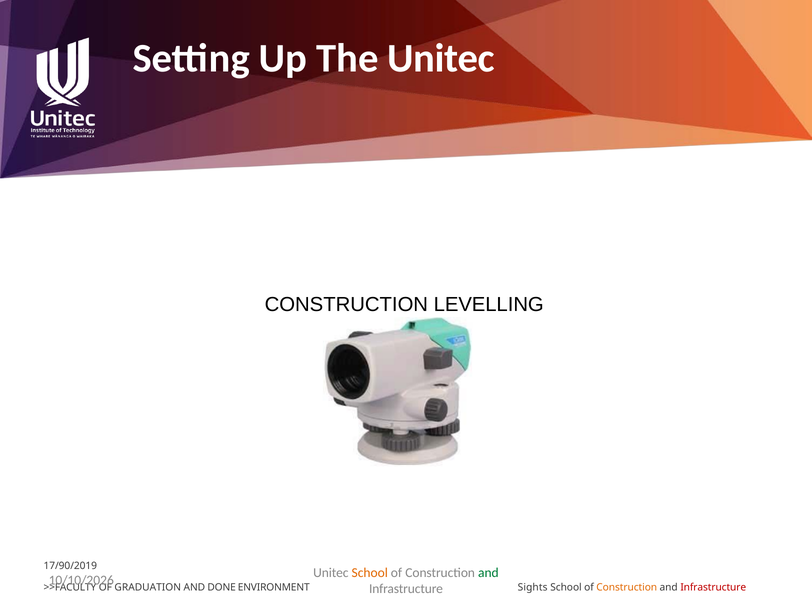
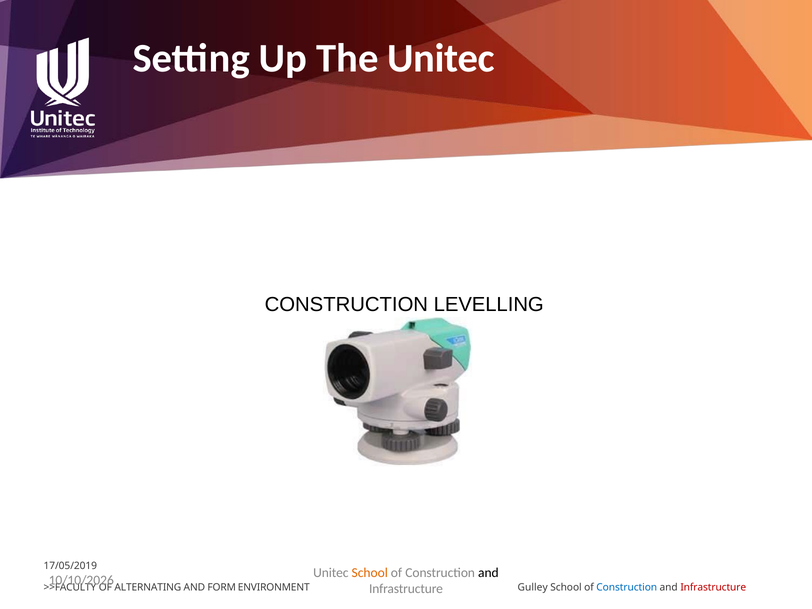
17/90/2019: 17/90/2019 -> 17/05/2019 (70, 566)
and colour: green -> black (488, 573)
GRADUATION: GRADUATION -> ALTERNATING (148, 587)
DONE: DONE -> FORM (222, 587)
Sights: Sights -> Gulley (533, 587)
Construction colour: orange -> blue (627, 587)
